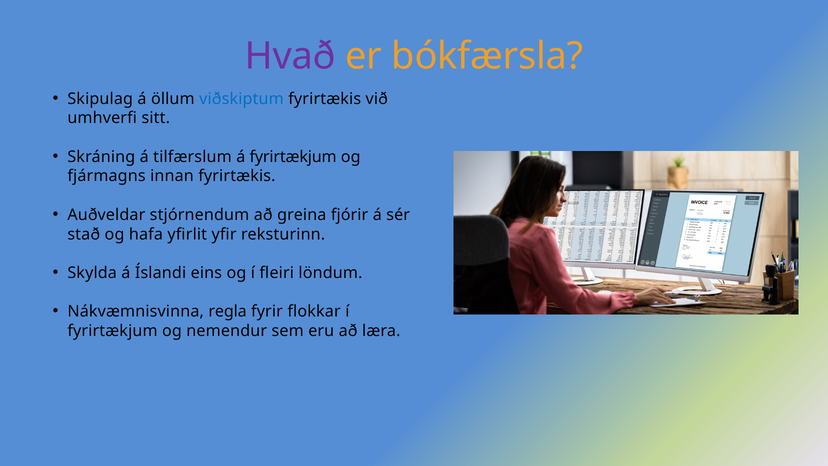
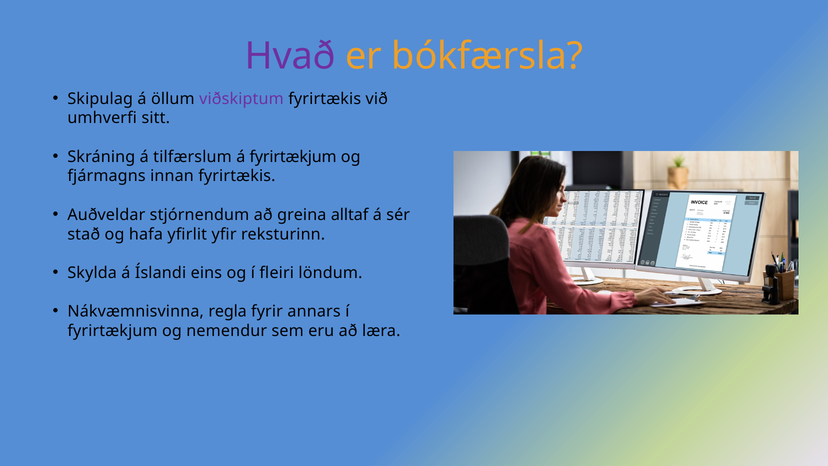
viðskiptum colour: blue -> purple (241, 99)
fjórir: fjórir -> alltaf (350, 215)
flokkar: flokkar -> annars (314, 311)
